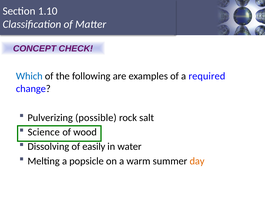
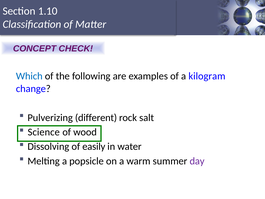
required: required -> kilogram (207, 76)
possible: possible -> different (96, 117)
day colour: orange -> purple (197, 161)
